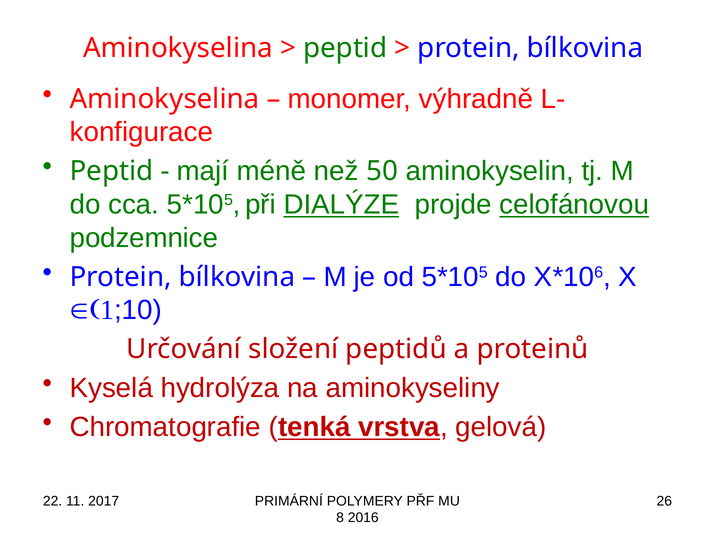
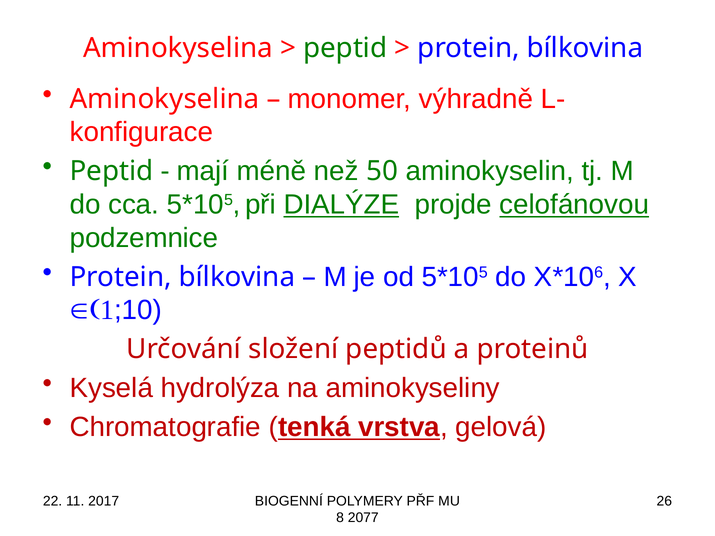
PRIMÁRNÍ: PRIMÁRNÍ -> BIOGENNÍ (289, 501)
2016: 2016 -> 2077 (363, 518)
